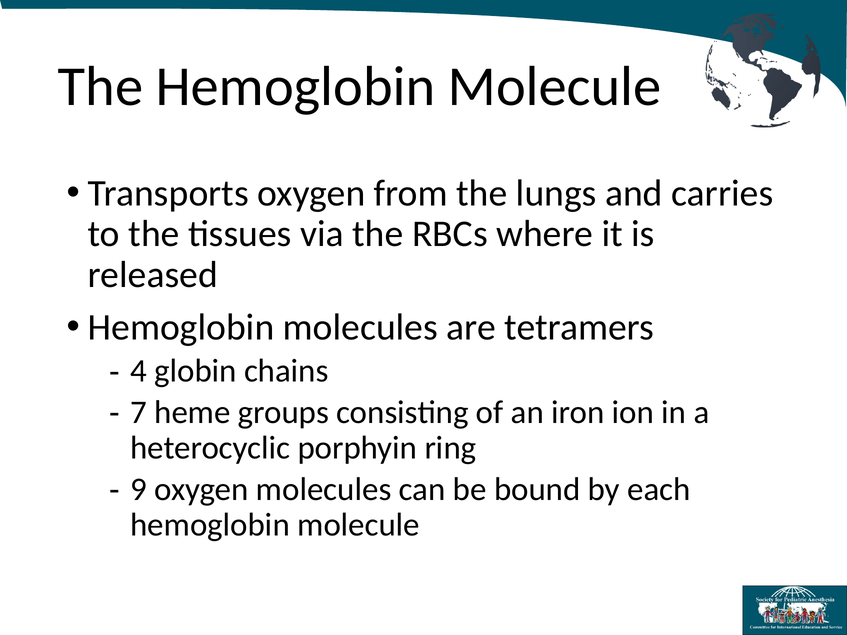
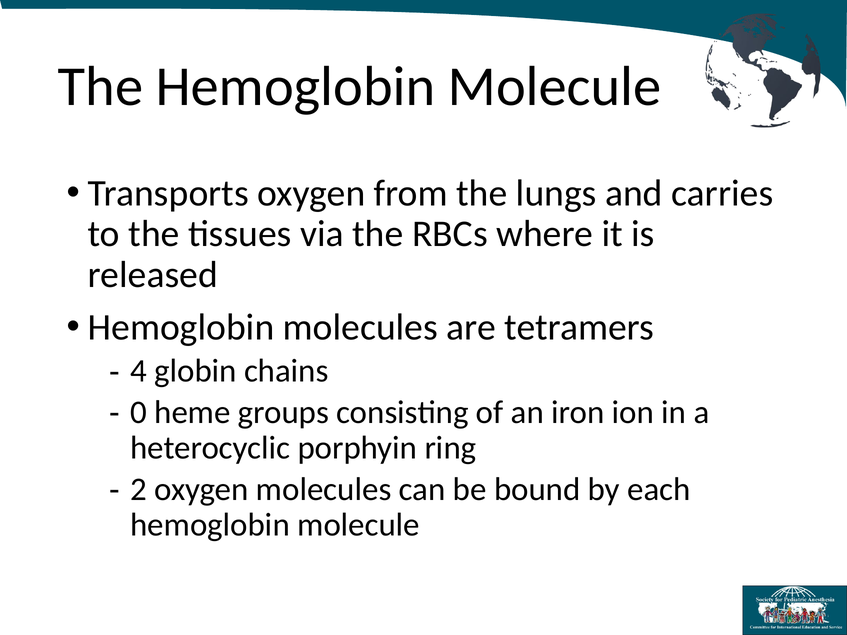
7: 7 -> 0 (139, 413)
9: 9 -> 2 (139, 490)
